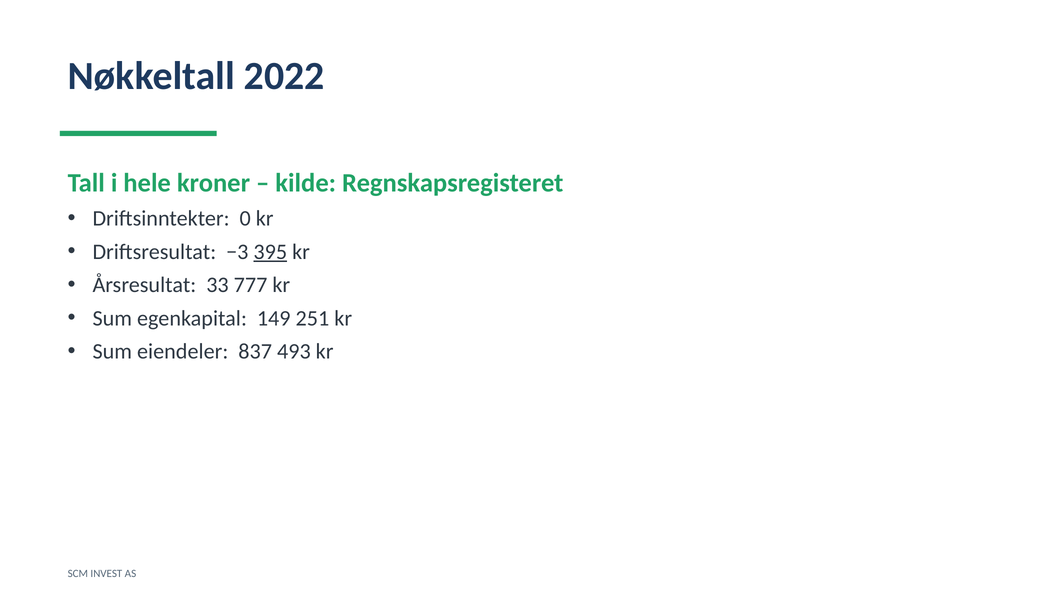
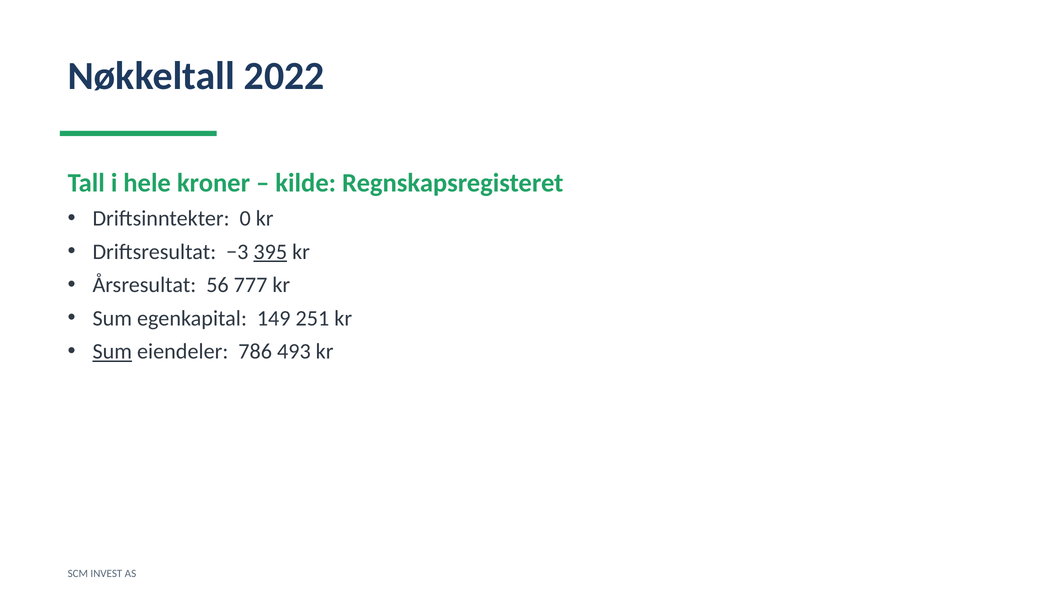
33: 33 -> 56 (217, 285)
Sum underline: none -> present (112, 352)
837: 837 -> 786 (255, 352)
